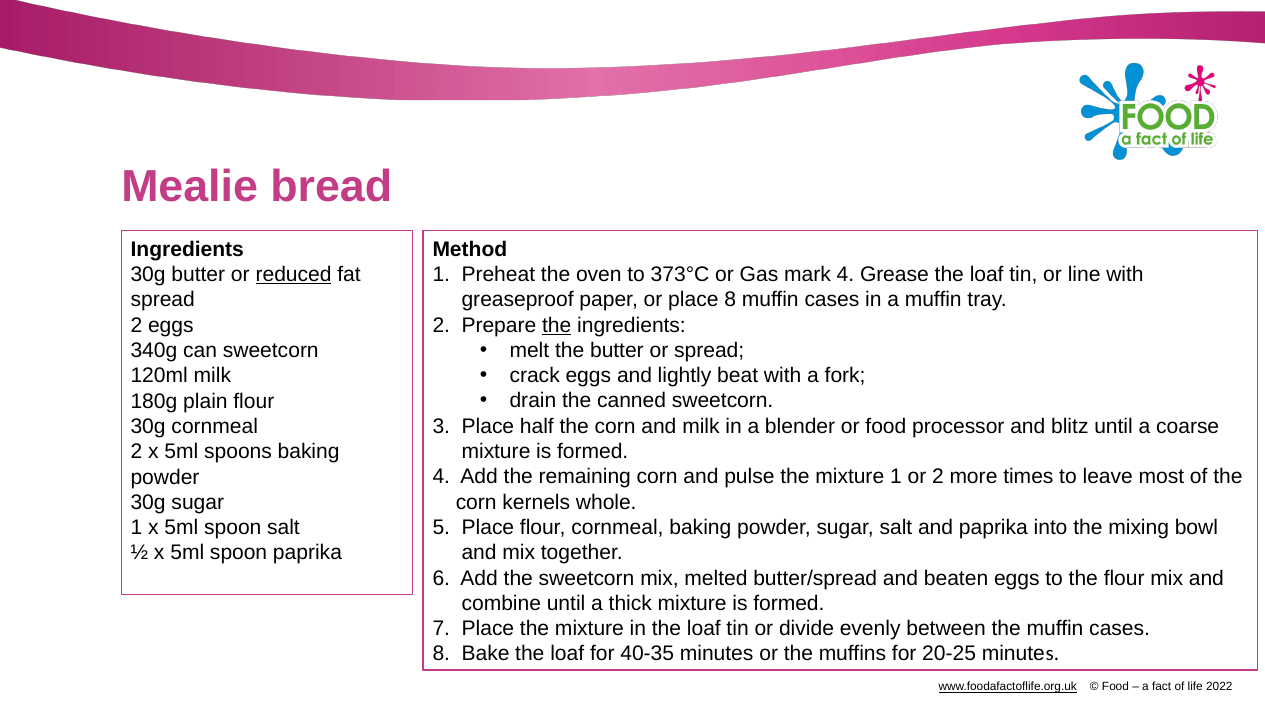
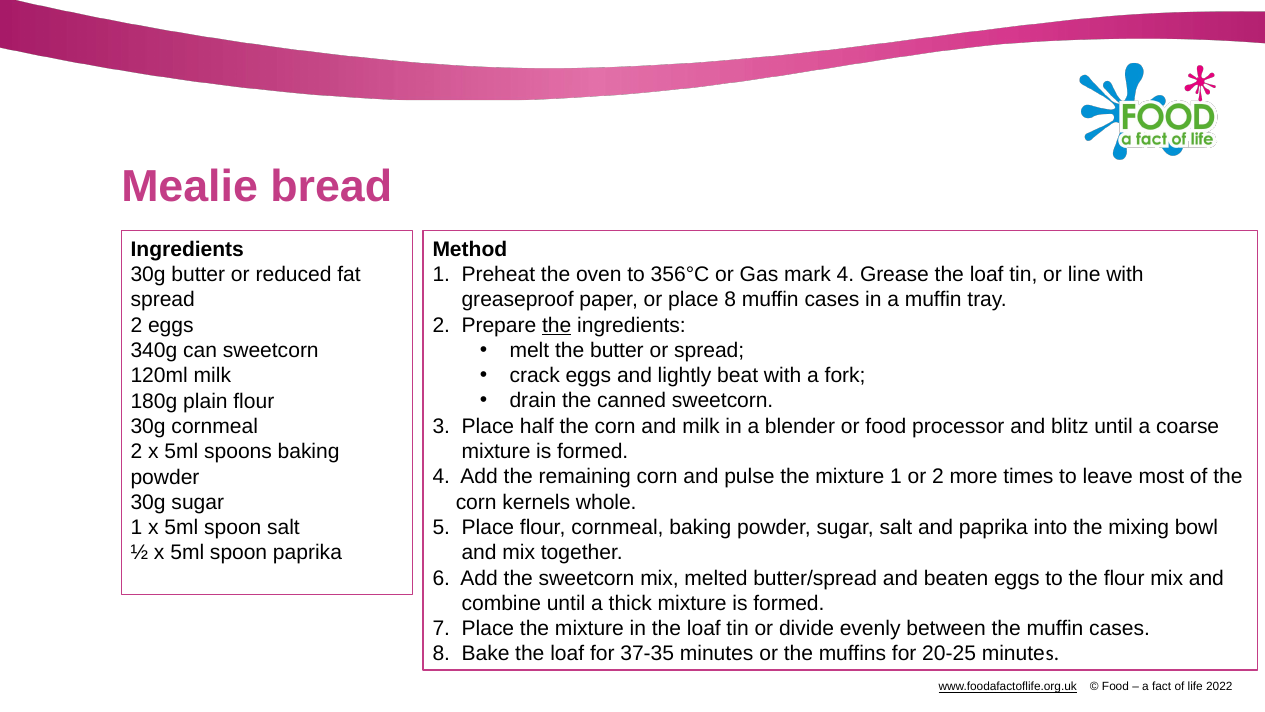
373°C: 373°C -> 356°C (680, 274)
reduced underline: present -> none (294, 275)
40-35: 40-35 -> 37-35 (647, 654)
